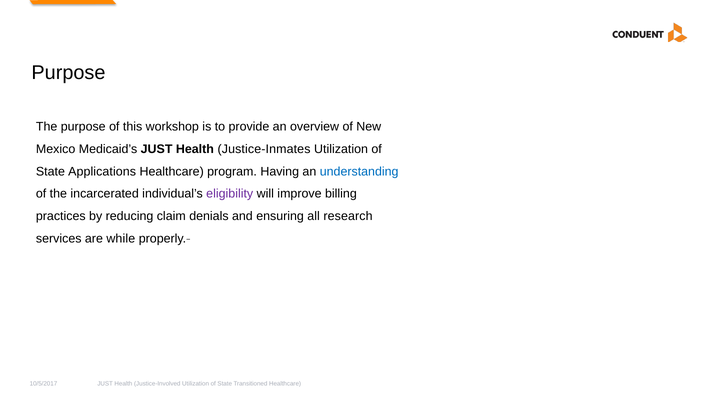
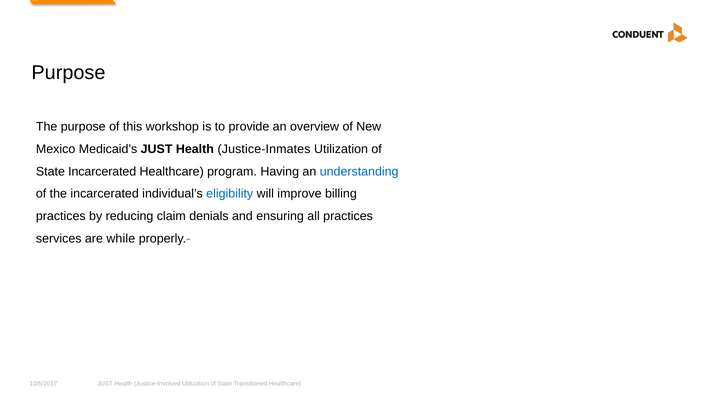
State Applications: Applications -> Incarcerated (102, 172)
eligibility colour: purple -> blue (230, 194)
all research: research -> practices (348, 216)
